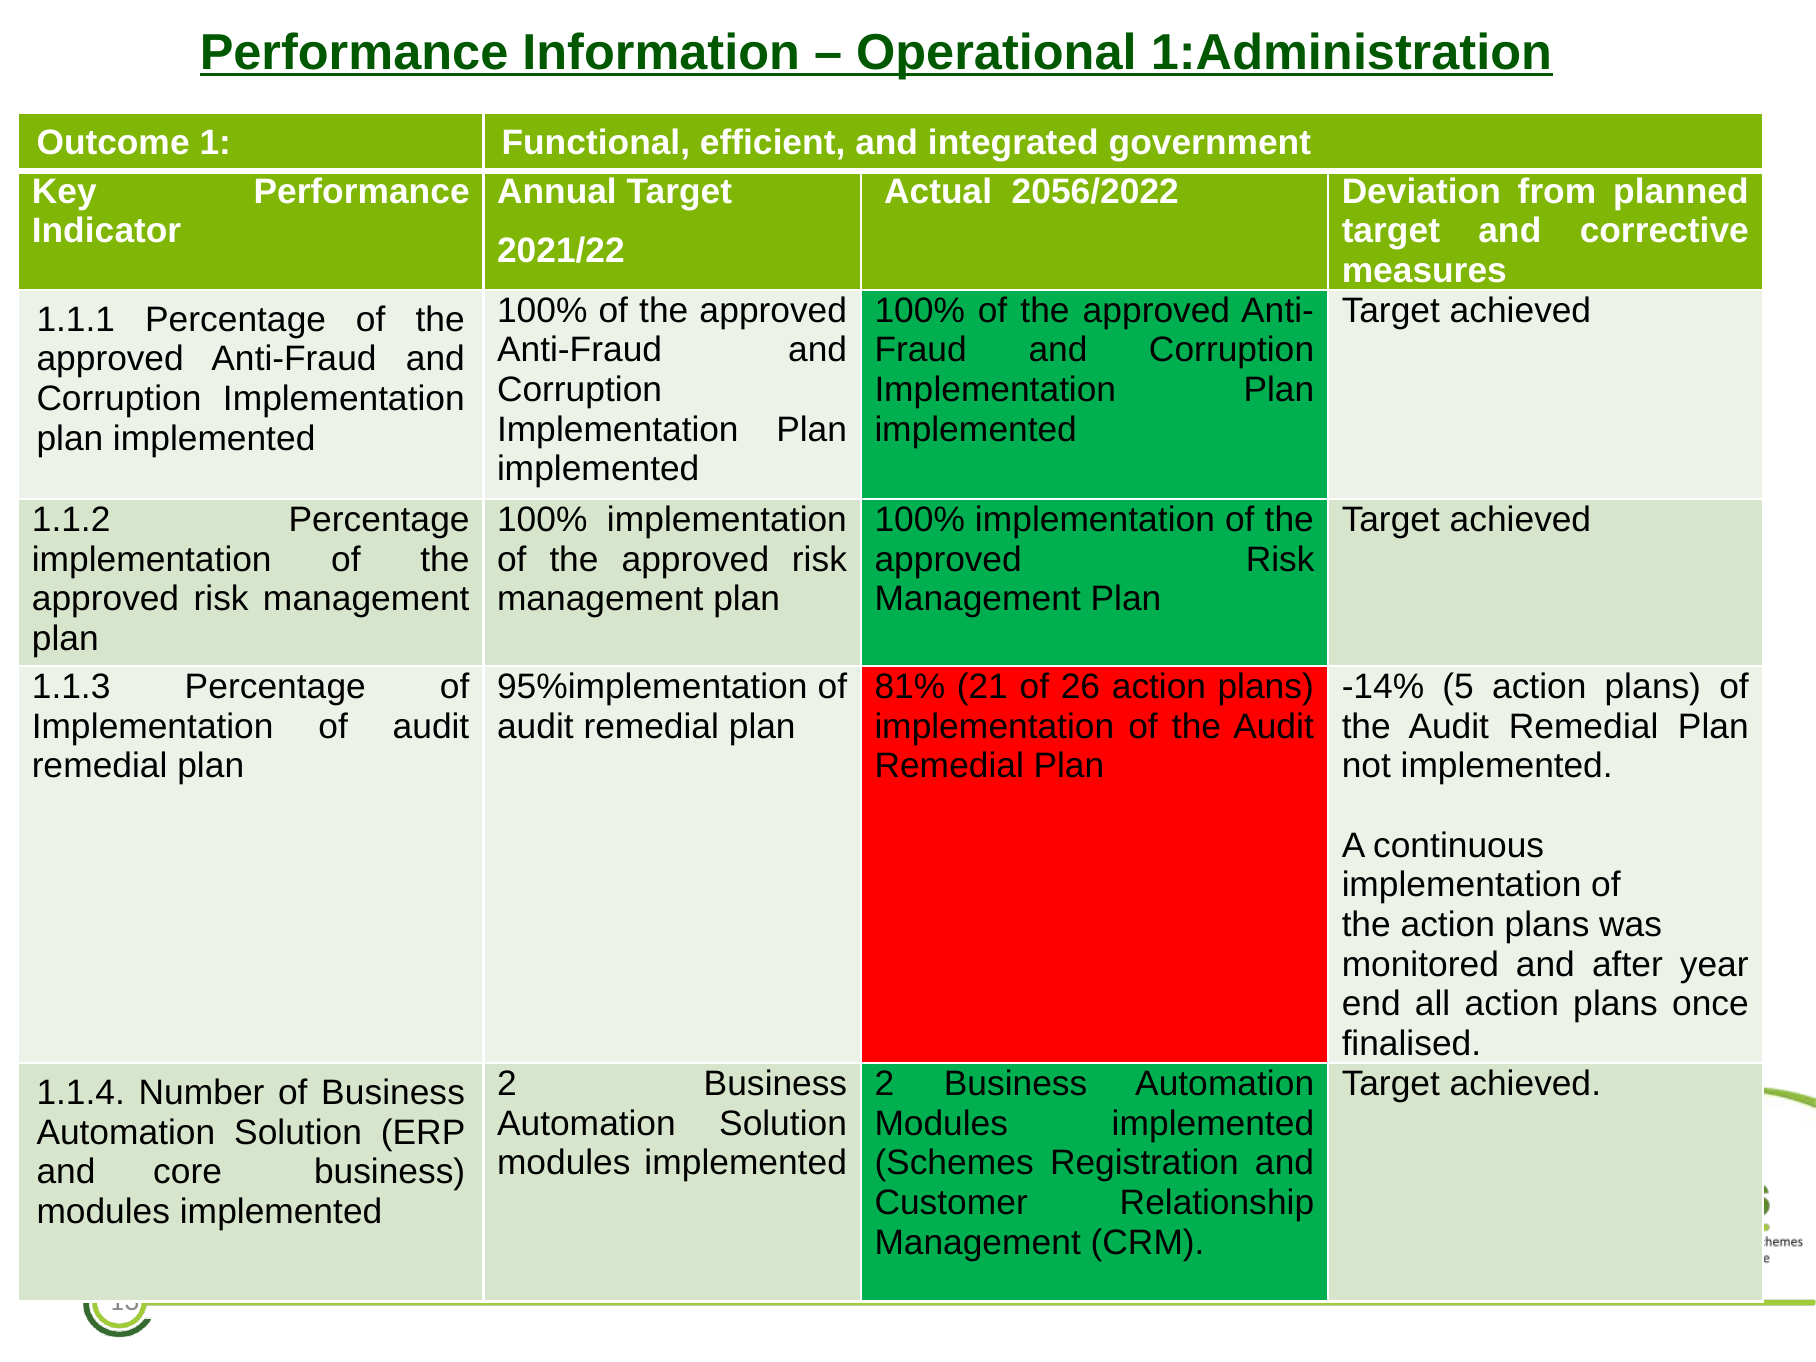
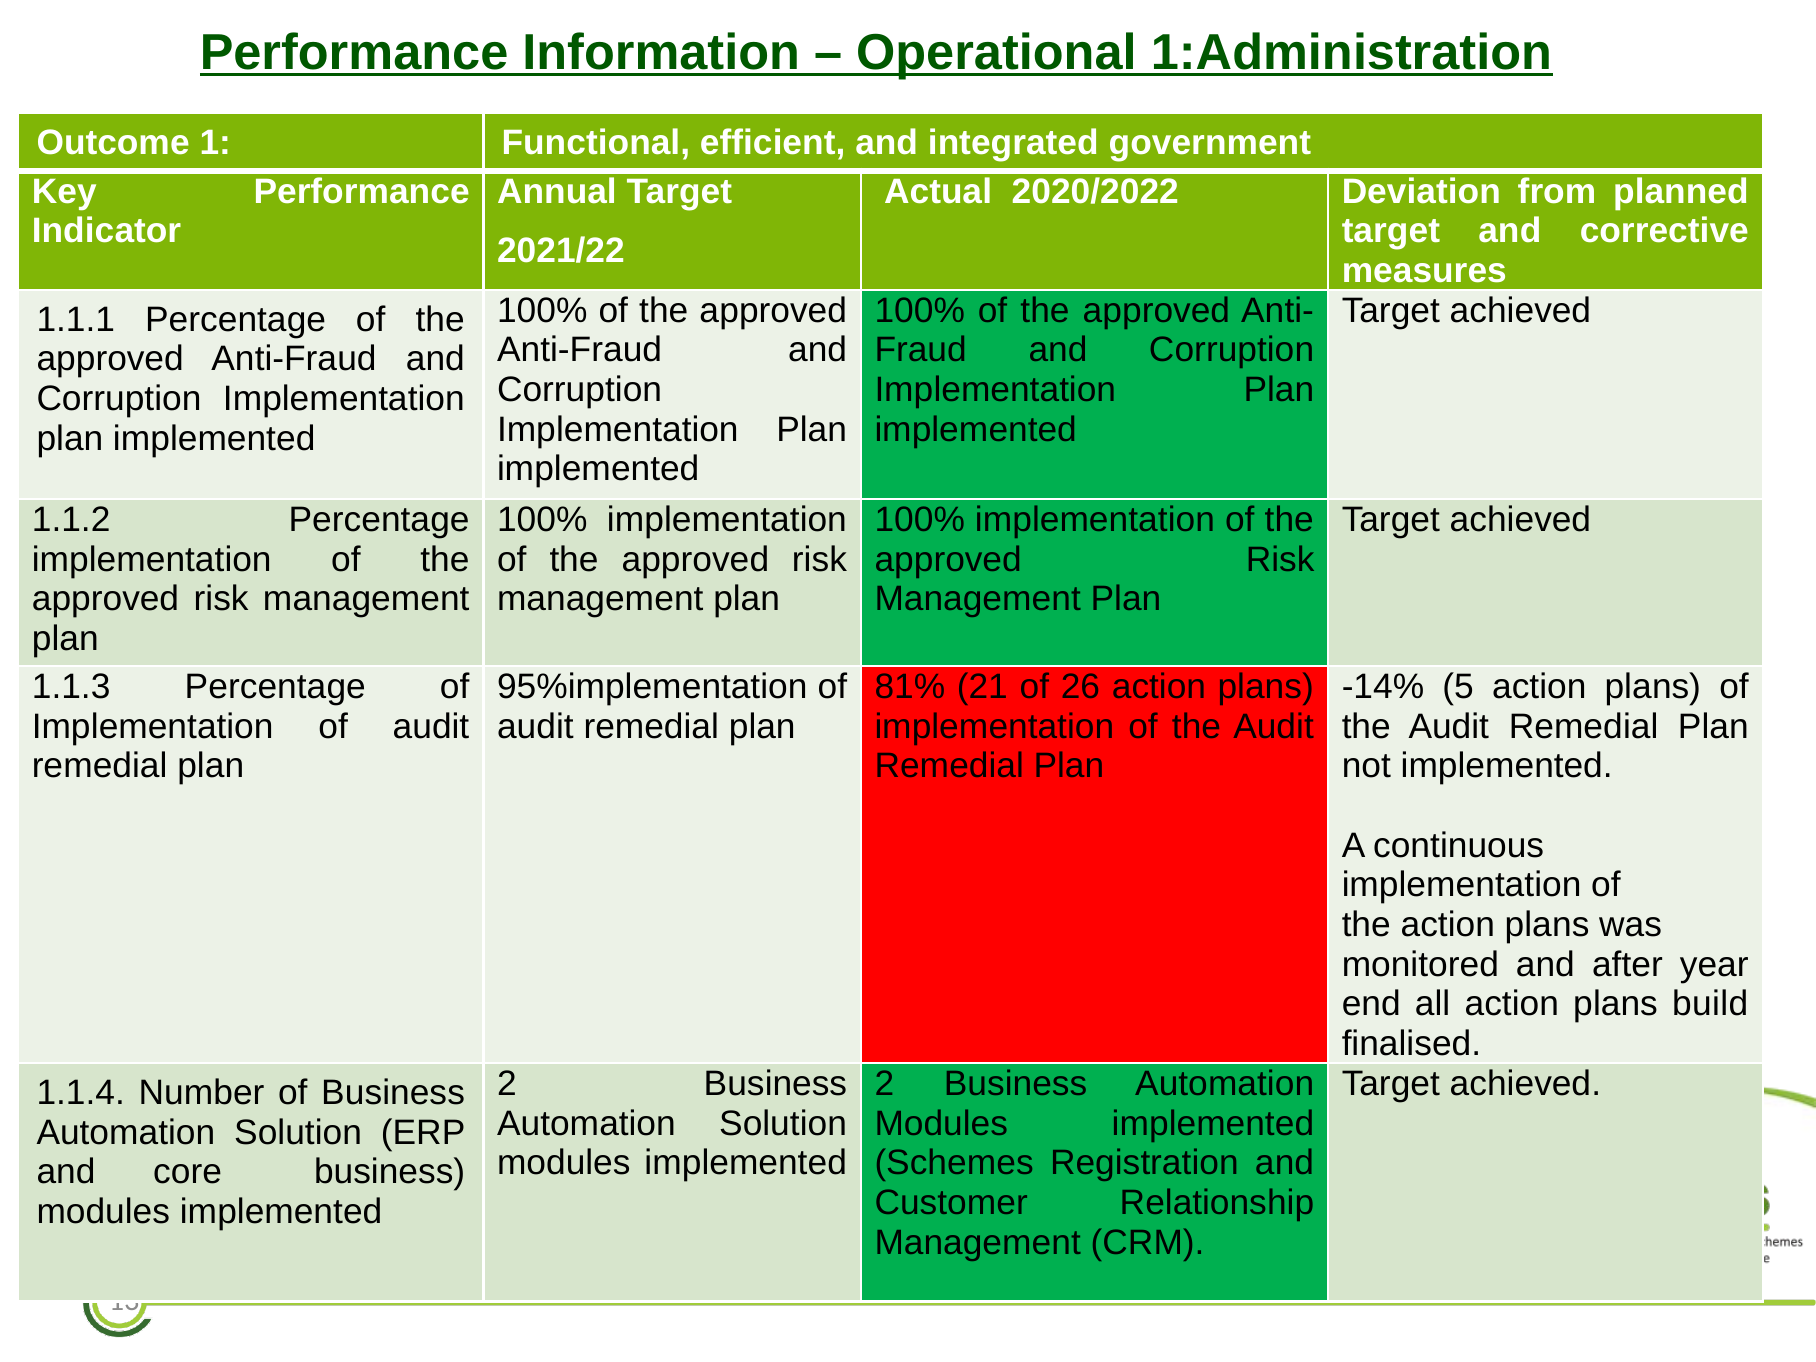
2056/2022: 2056/2022 -> 2020/2022 (1095, 191)
once: once -> build (1710, 1004)
